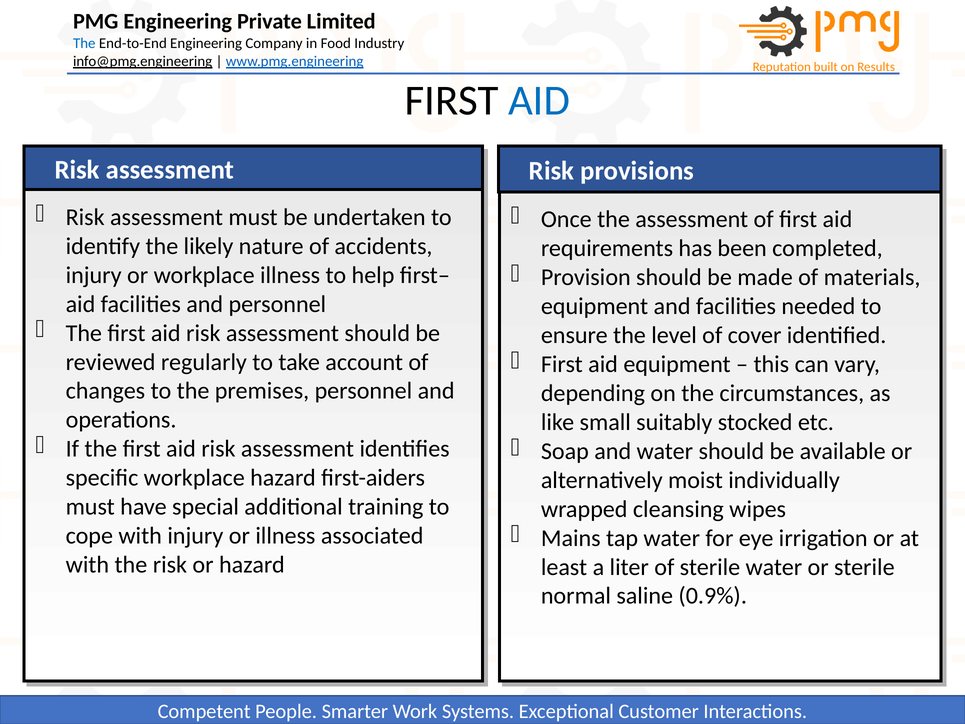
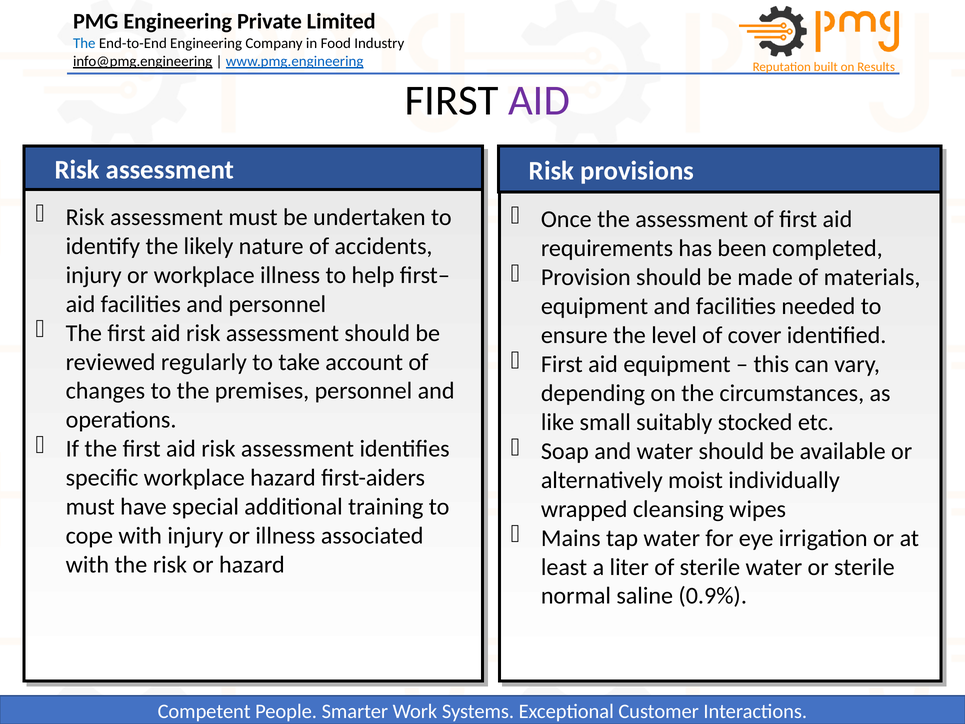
AID colour: blue -> purple (539, 101)
